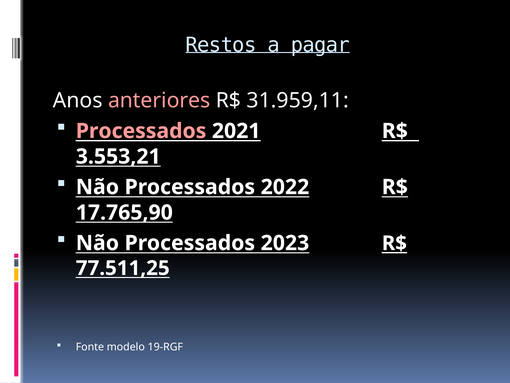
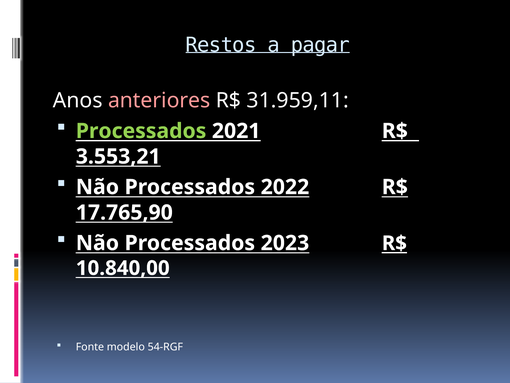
Processados colour: pink -> light green (141, 131)
77.511,25: 77.511,25 -> 10.840,00 (123, 268)
19-RGF: 19-RGF -> 54-RGF (165, 347)
